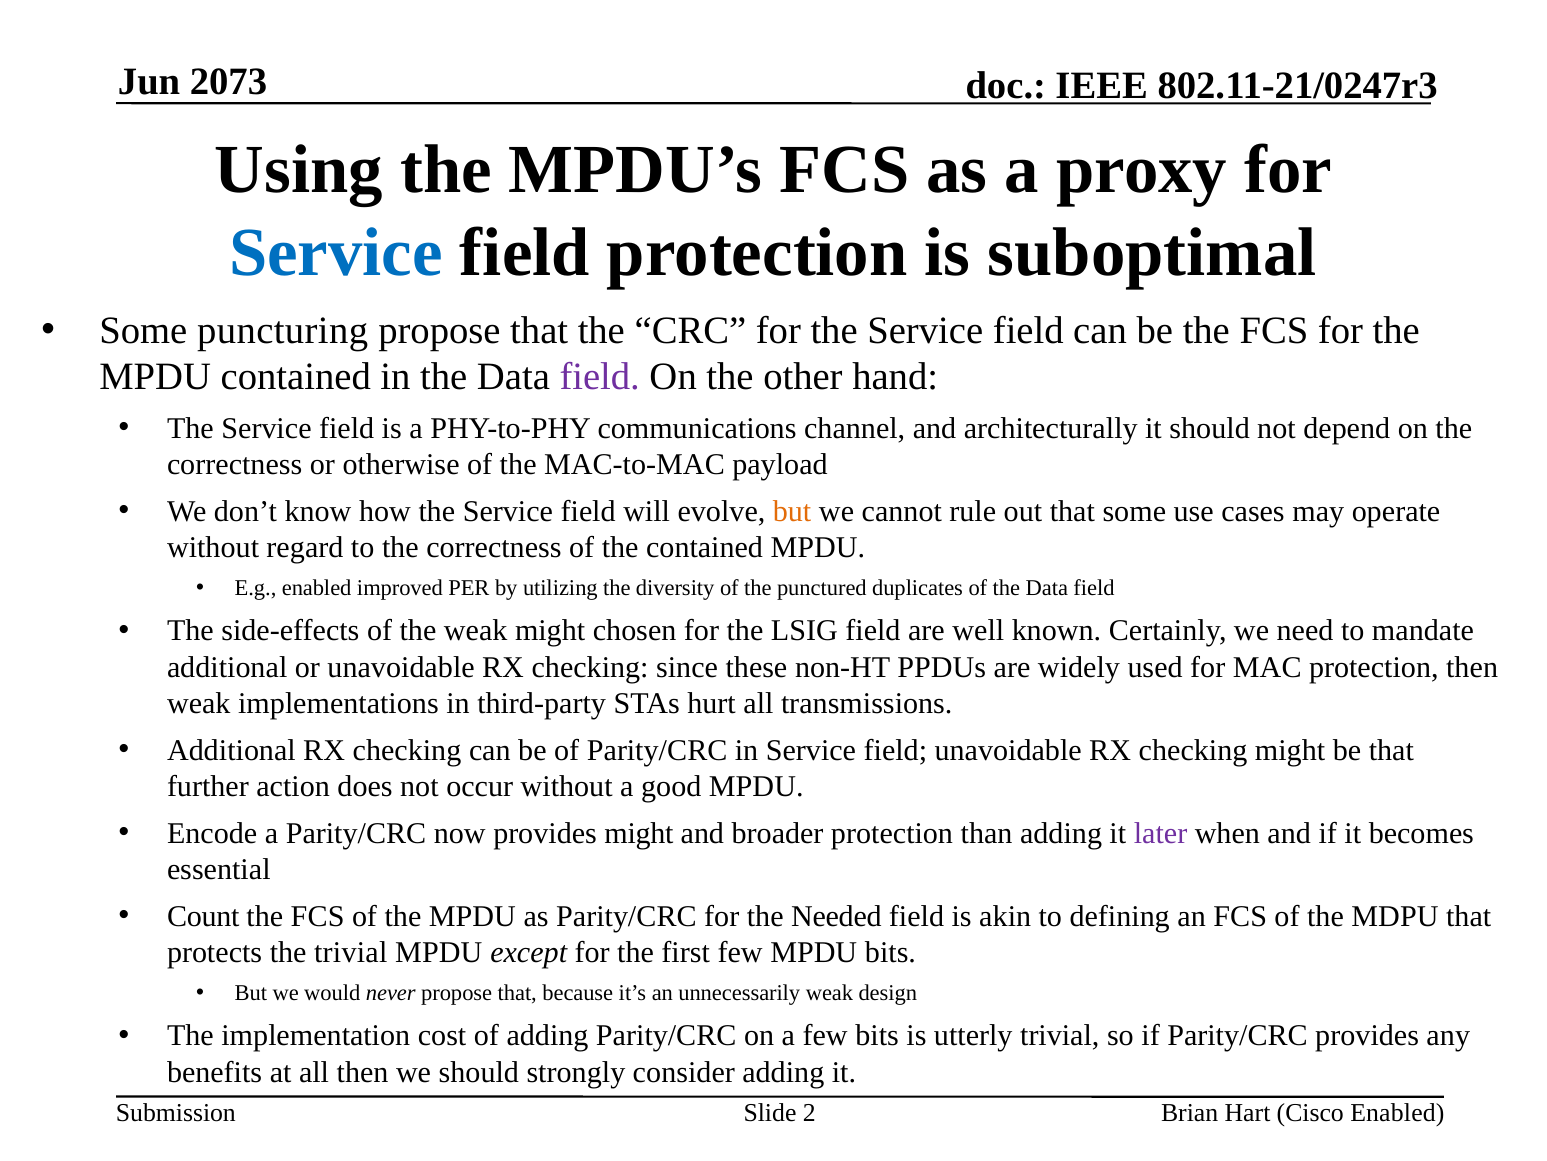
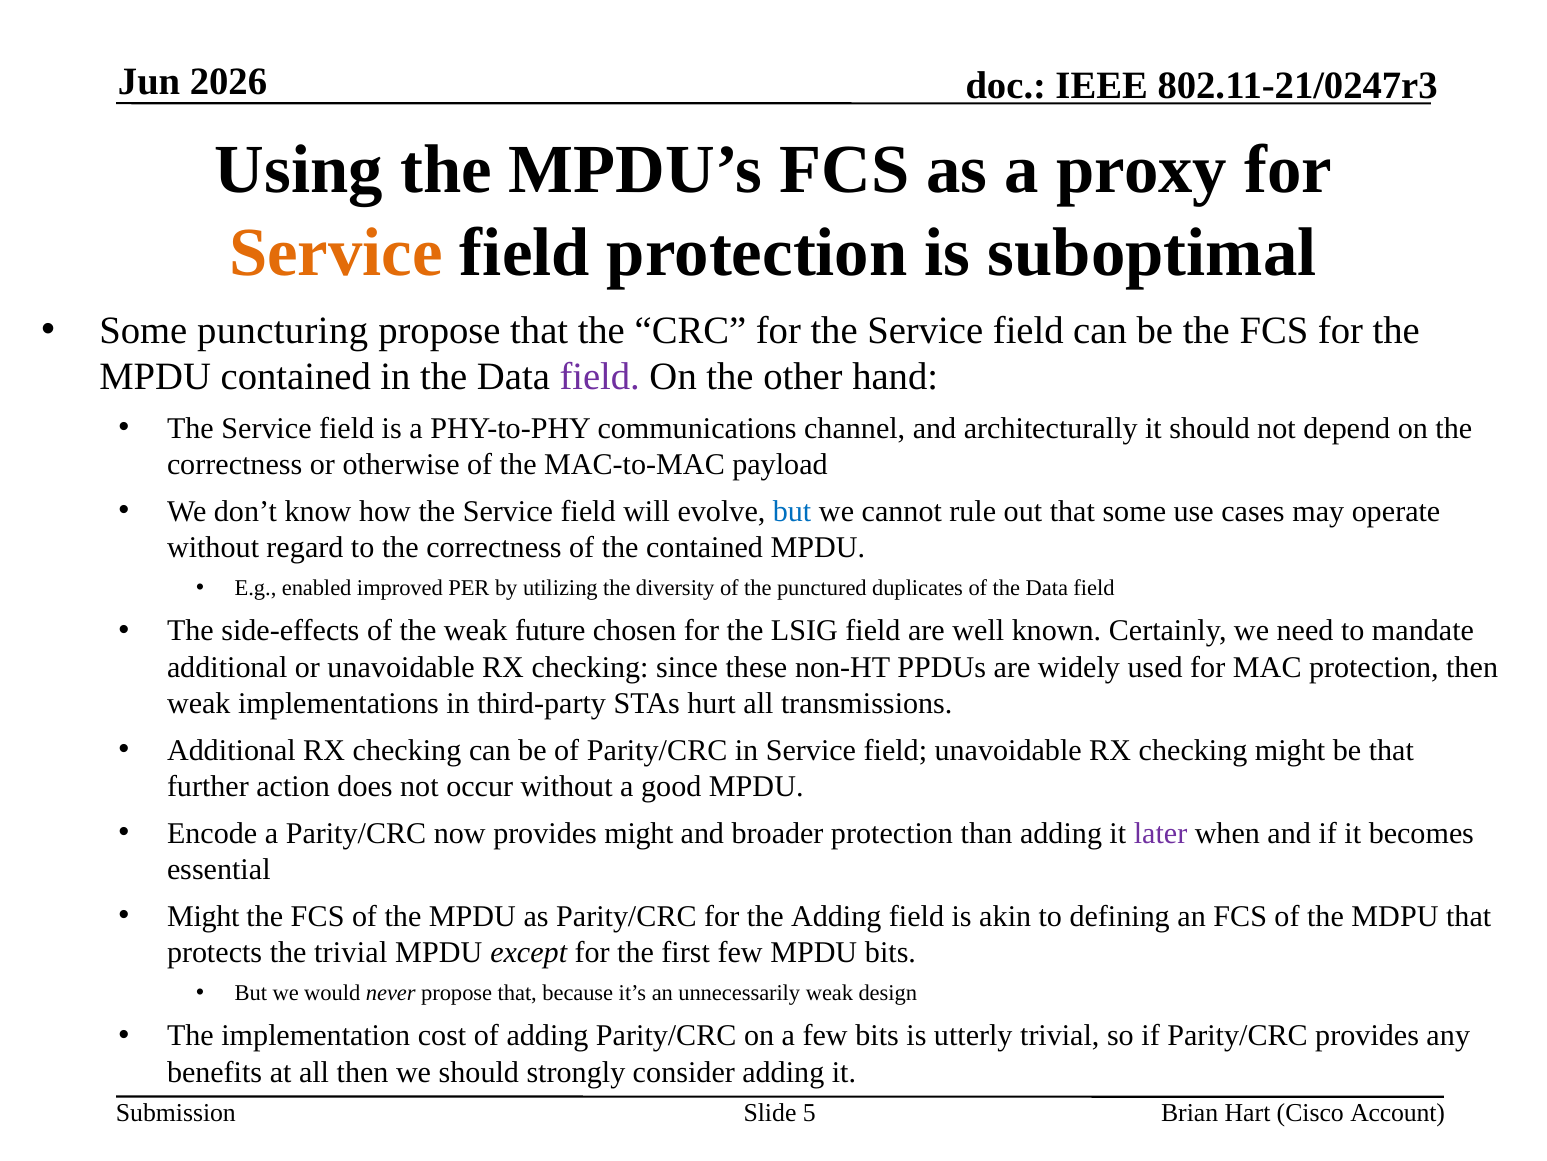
2073: 2073 -> 2026 (228, 82)
Service colour: blue -> orange (336, 252)
but colour: orange -> blue (792, 511)
weak might: might -> future (550, 631)
Count: Count -> Might (203, 916)
the Needed: Needed -> Adding (836, 916)
2: 2 -> 5 (809, 1113)
Cisco Enabled: Enabled -> Account (1398, 1113)
